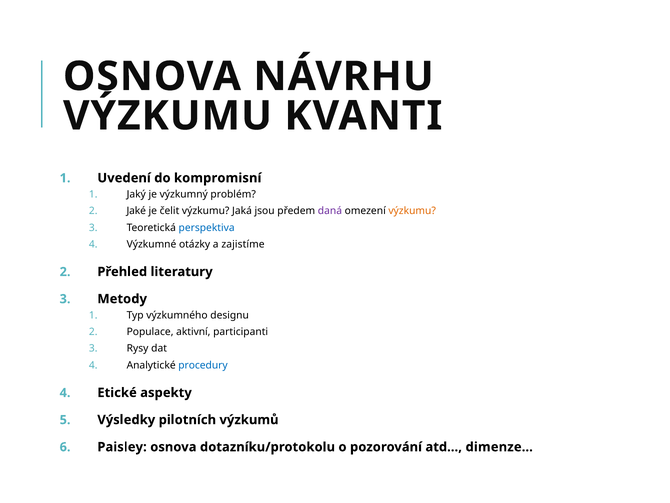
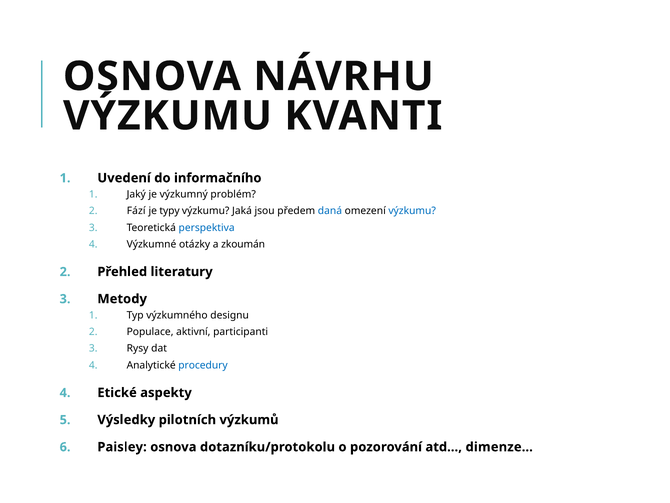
kompromisní: kompromisní -> informačního (218, 178)
Jaké: Jaké -> Fází (136, 211)
čelit: čelit -> typy (170, 211)
daná colour: purple -> blue (330, 211)
výzkumu colour: orange -> blue (412, 211)
zajistíme: zajistíme -> zkoumán (243, 244)
